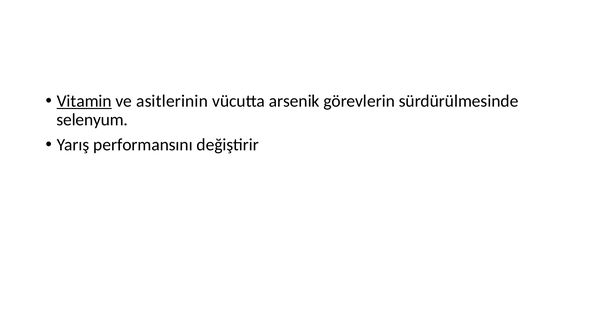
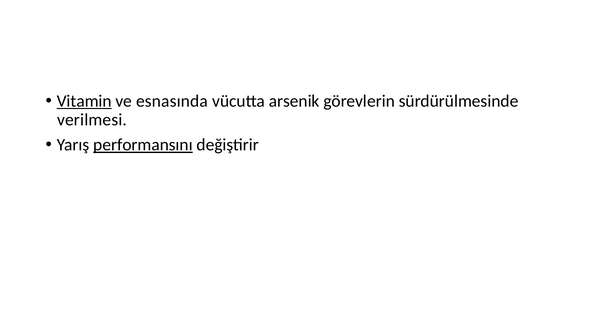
asitlerinin: asitlerinin -> esnasında (172, 101)
selenyum: selenyum -> verilmesi (92, 120)
performansını underline: none -> present (143, 145)
